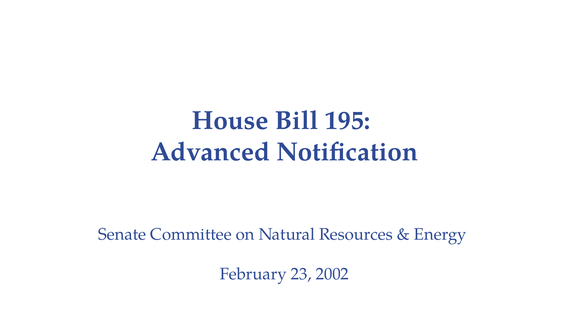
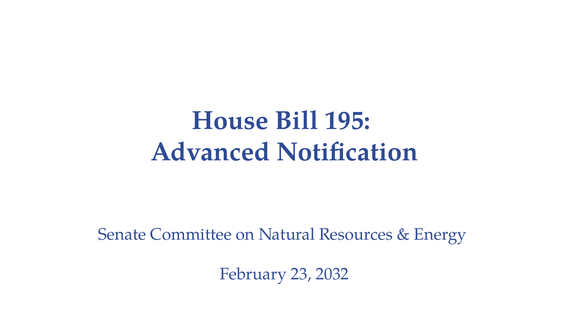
2002: 2002 -> 2032 (332, 274)
